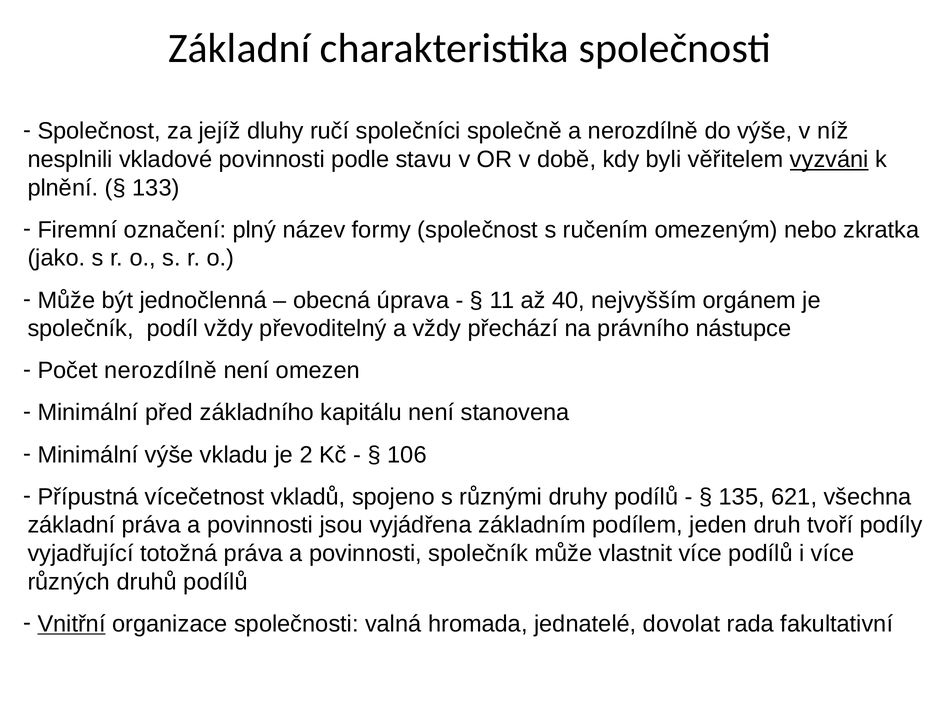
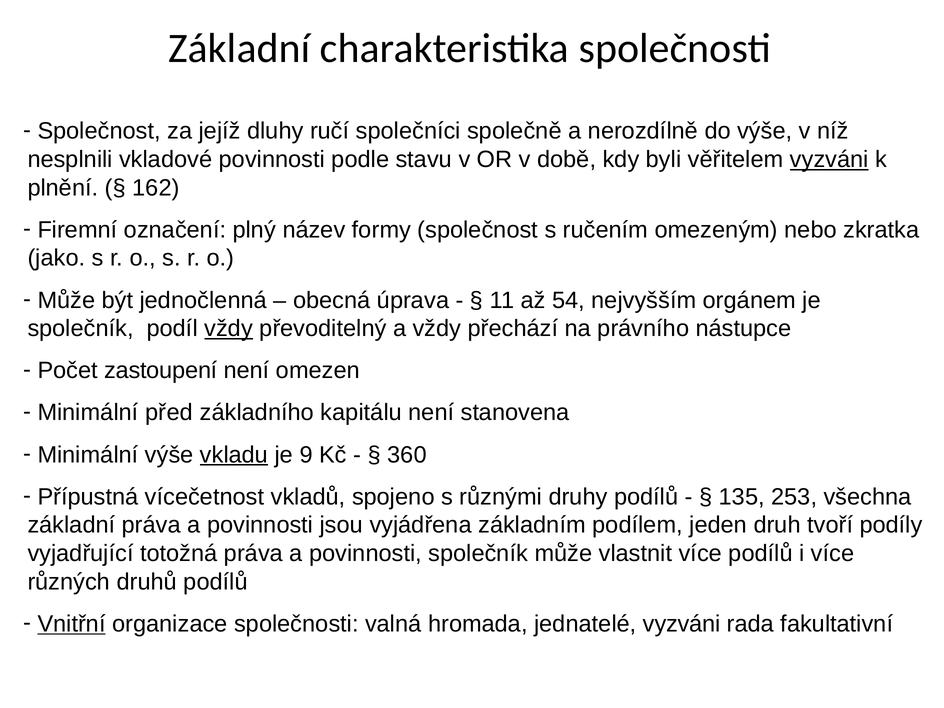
133: 133 -> 162 (156, 188)
40: 40 -> 54 (569, 300)
vždy underline: none -> present (229, 329)
Počet nerozdílně: nerozdílně -> zastoupení (161, 371)
vkladu underline: none -> present (234, 455)
2: 2 -> 9 (306, 455)
106: 106 -> 360 (407, 455)
621: 621 -> 253 (794, 497)
jednatelé dovolat: dovolat -> vyzváni (682, 624)
